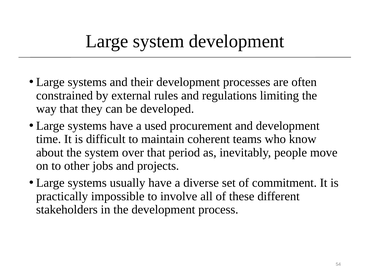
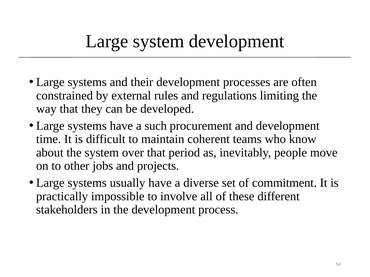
used: used -> such (156, 126)
